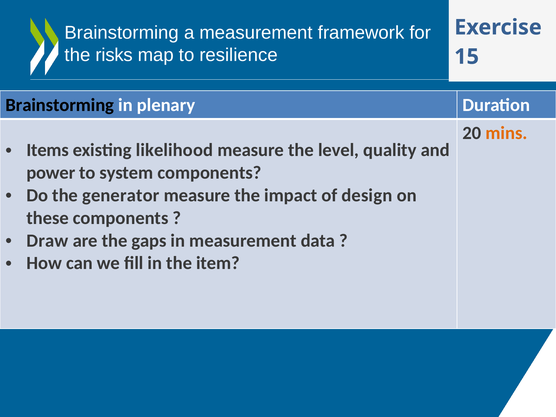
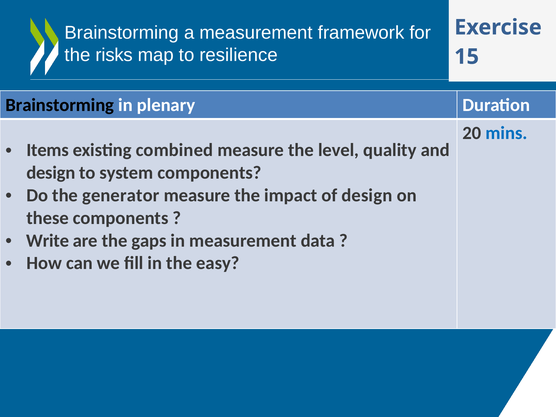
mins colour: orange -> blue (506, 133)
likelihood: likelihood -> combined (174, 150)
power: power -> design (51, 173)
Draw: Draw -> Write (48, 241)
item: item -> easy (218, 263)
